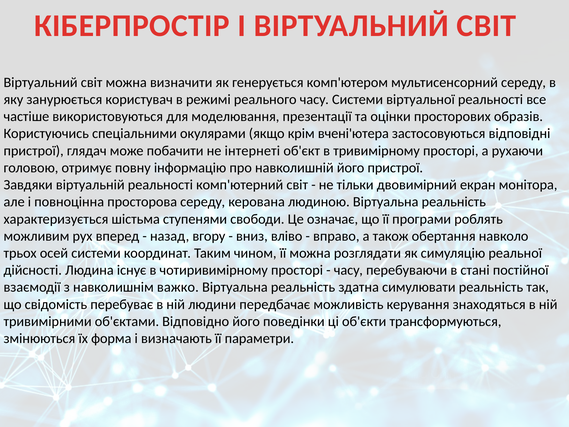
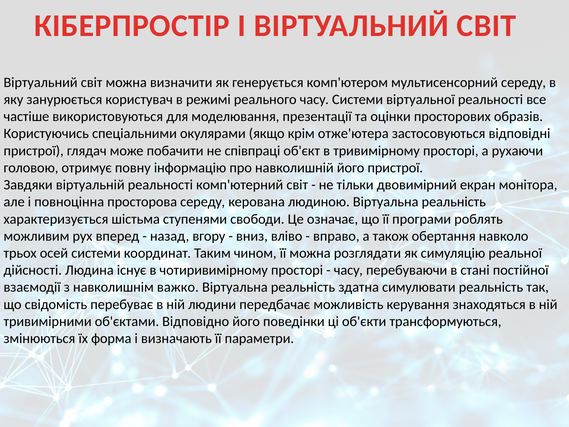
вчені'ютера: вчені'ютера -> отже'ютера (353, 134)
інтернеті: інтернеті -> співпраці (252, 151)
